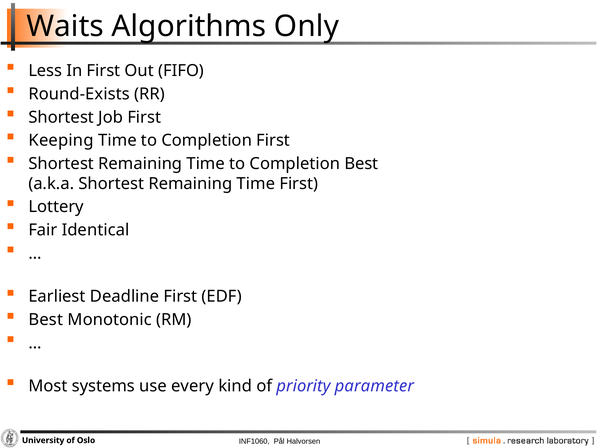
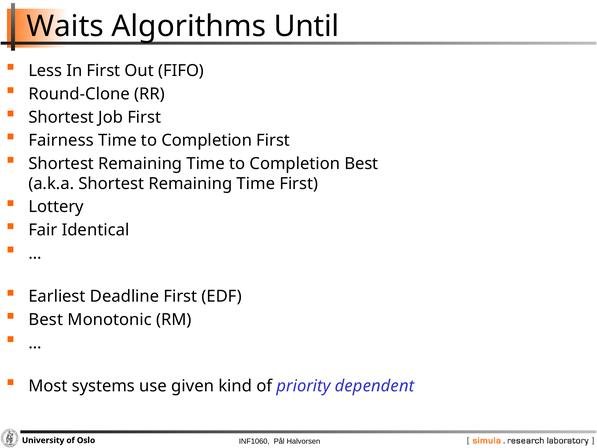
Only: Only -> Until (307, 26)
Round-Exists: Round-Exists -> Round-Clone (79, 94)
Keeping: Keeping -> Fairness (61, 140)
every: every -> given (193, 386)
parameter: parameter -> dependent (375, 386)
